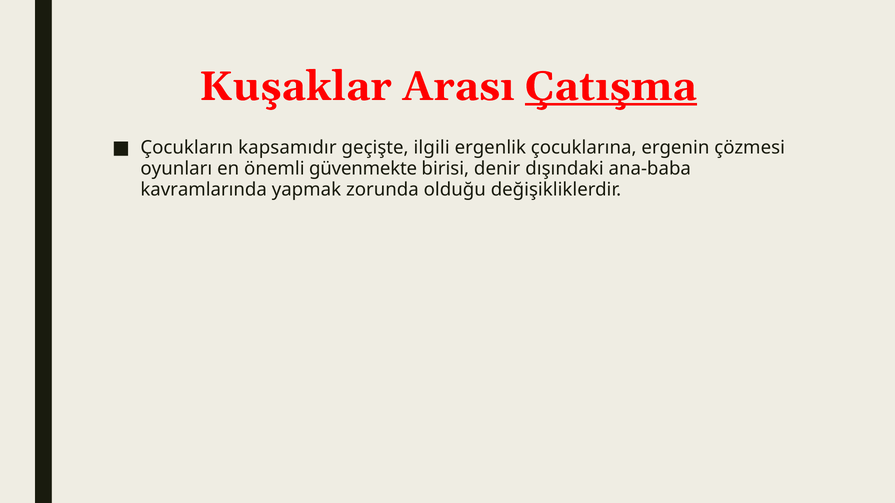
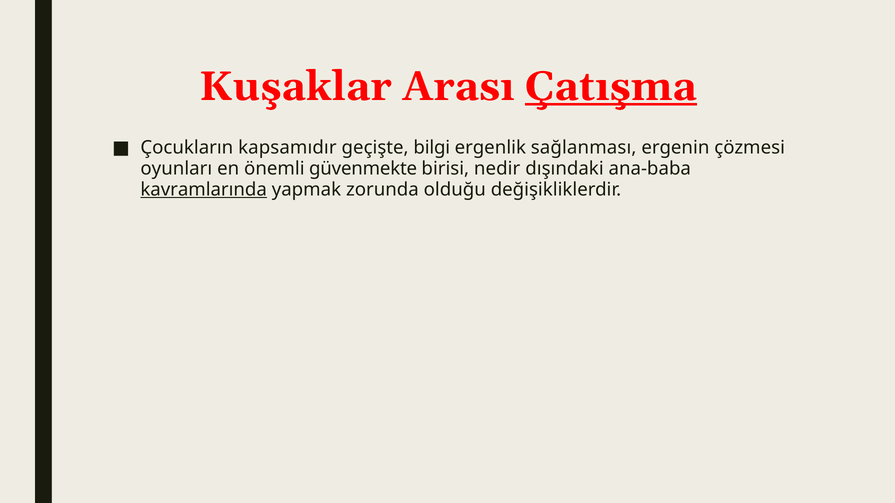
ilgili: ilgili -> bilgi (432, 148)
çocuklarına: çocuklarına -> sağlanması (584, 148)
denir: denir -> nedir (497, 169)
kavramlarında underline: none -> present (204, 190)
